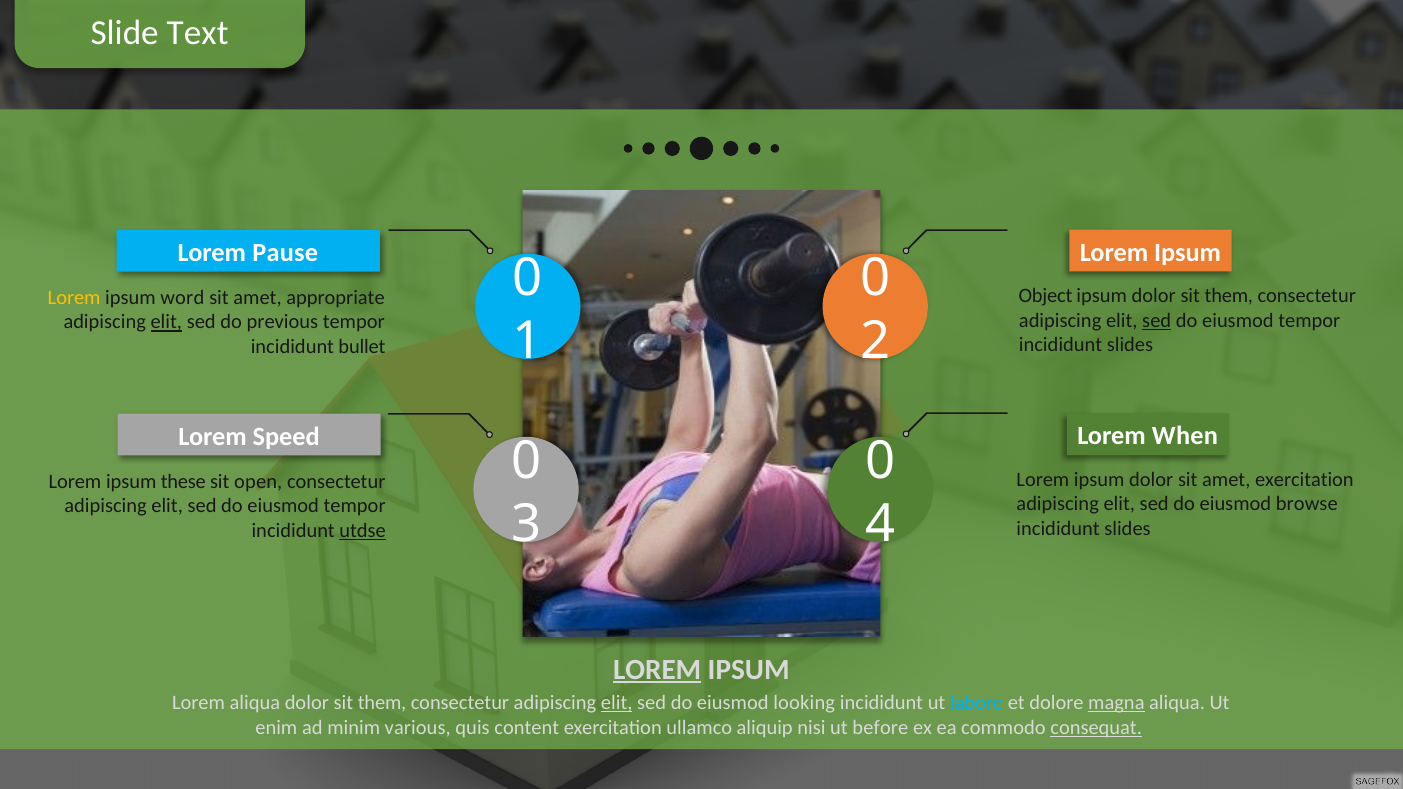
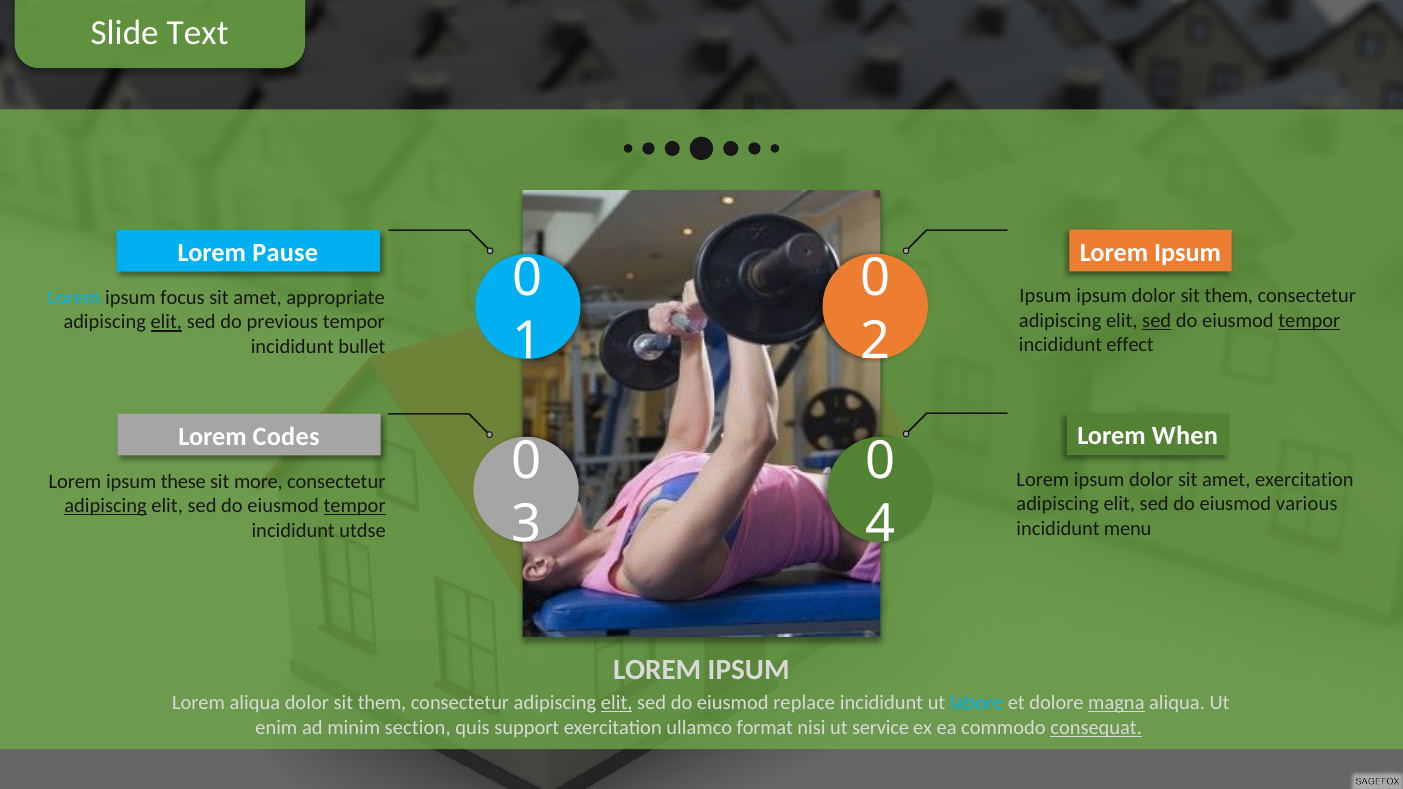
Object: Object -> Ipsum (1045, 296)
Lorem colour: yellow -> light blue (74, 298)
word: word -> focus (182, 298)
tempor underline: none -> present (1309, 321)
slides: slides -> effect (1130, 345)
Speed: Speed -> Codes (286, 436)
open: open -> more (258, 481)
browse: browse -> various (1307, 504)
adipiscing underline: none -> present (106, 506)
tempor underline: none -> present (355, 506)
slides: slides -> menu (1128, 529)
utdse underline: present -> none (363, 531)
LOREM underline: present -> none (657, 670)
looking: looking -> replace (804, 703)
various: various -> section (418, 728)
content: content -> support (527, 728)
aliquip: aliquip -> format (765, 728)
before: before -> service (881, 728)
